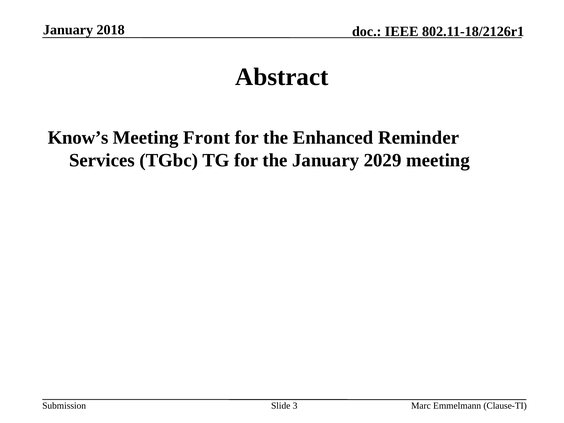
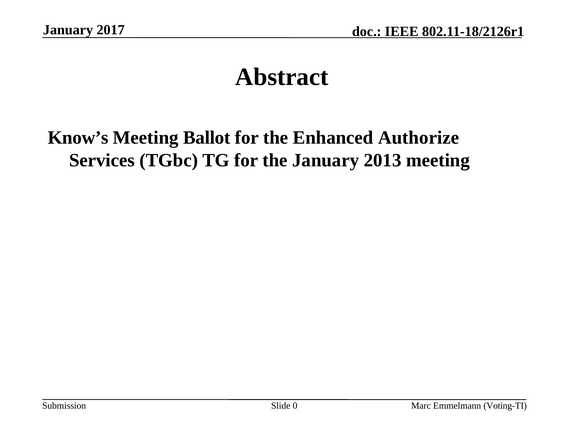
2018: 2018 -> 2017 (111, 30)
Front: Front -> Ballot (207, 138)
Reminder: Reminder -> Authorize (419, 138)
2029: 2029 -> 2013 (383, 160)
3: 3 -> 0 (295, 406)
Clause-TI: Clause-TI -> Voting-TI (505, 406)
